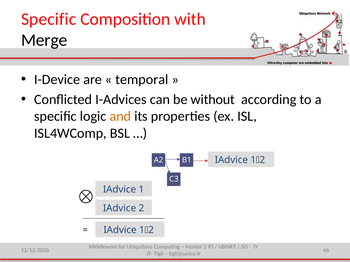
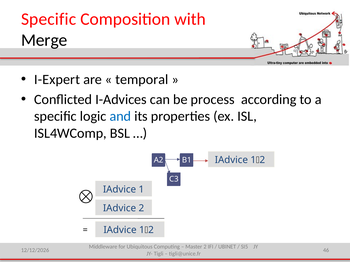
I-Device: I-Device -> I-Expert (57, 80)
without: without -> process (213, 100)
and colour: orange -> blue (120, 117)
